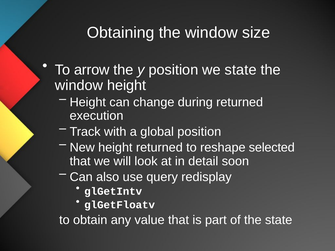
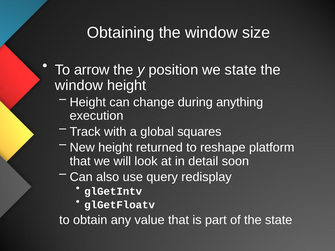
during returned: returned -> anything (240, 102)
global position: position -> squares (199, 132)
selected: selected -> platform (272, 148)
